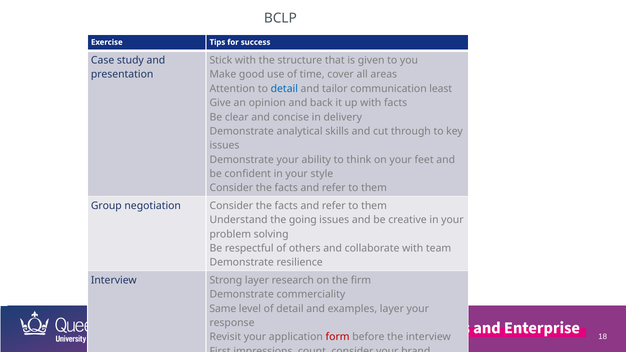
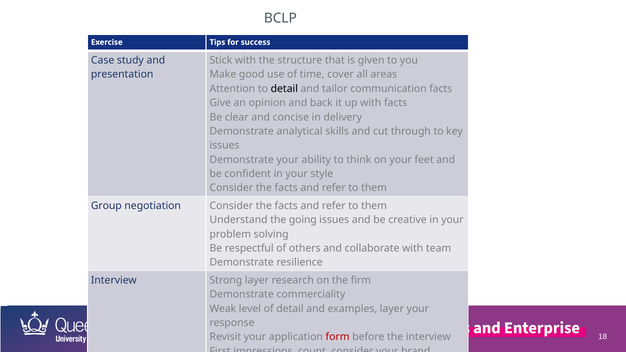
detail colour: blue -> black (284, 89)
communication least: least -> facts (441, 89)
Same: Same -> Weak (223, 309)
